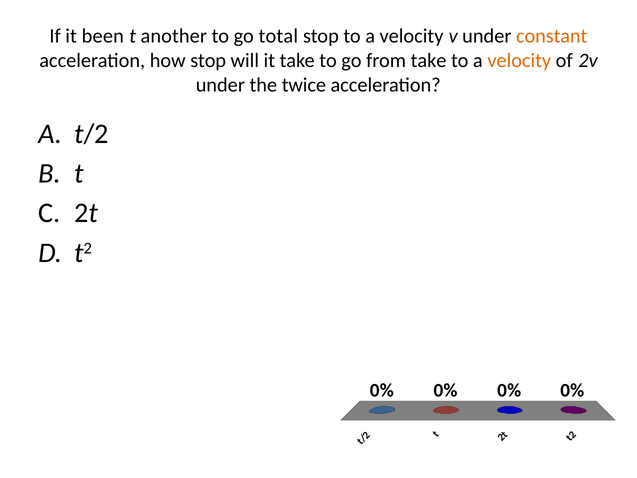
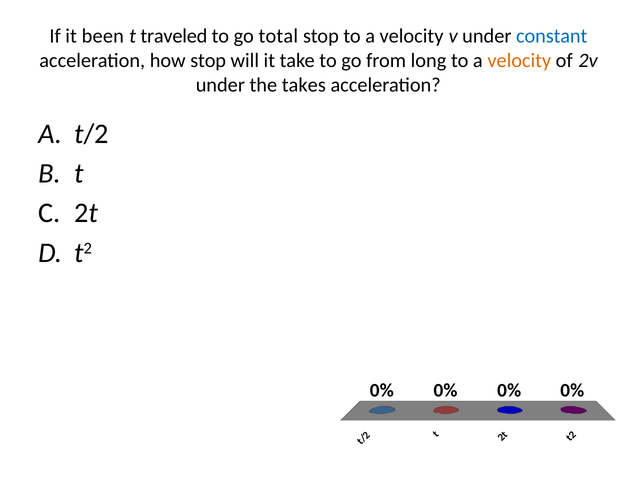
another: another -> traveled (174, 36)
constant colour: orange -> blue (552, 36)
from take: take -> long (429, 60)
twice: twice -> takes (304, 85)
